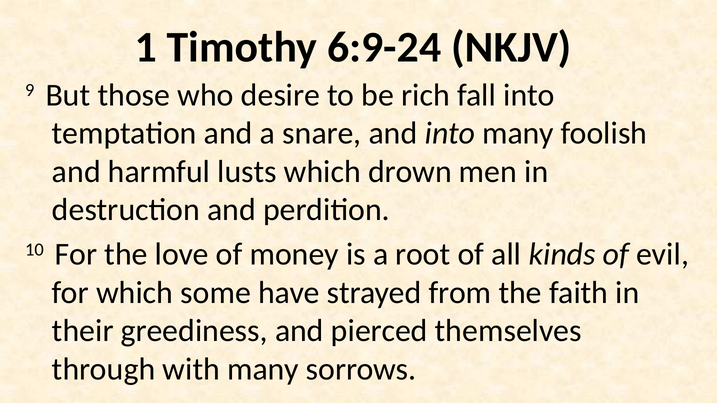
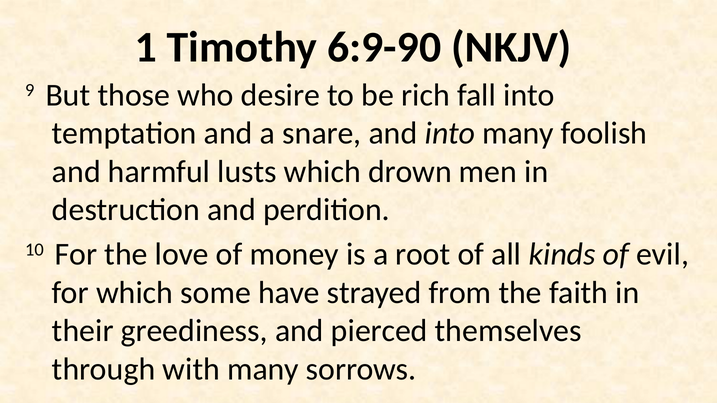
6:9-24: 6:9-24 -> 6:9-90 (384, 47)
